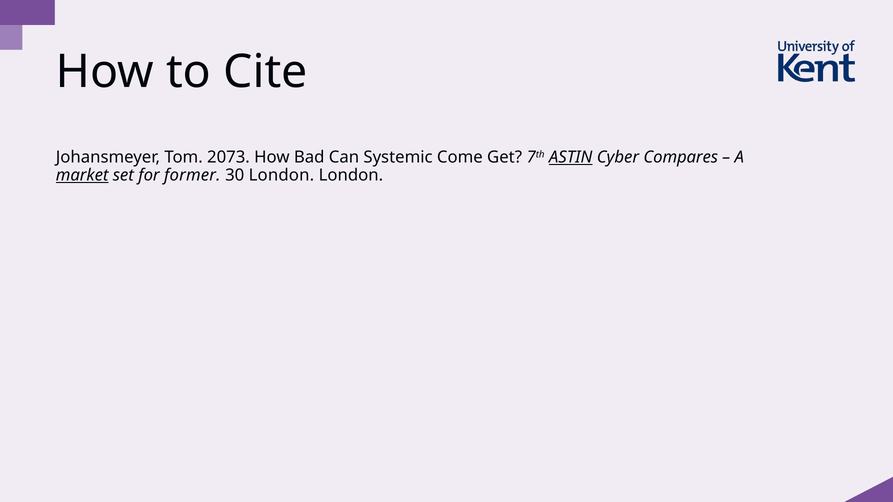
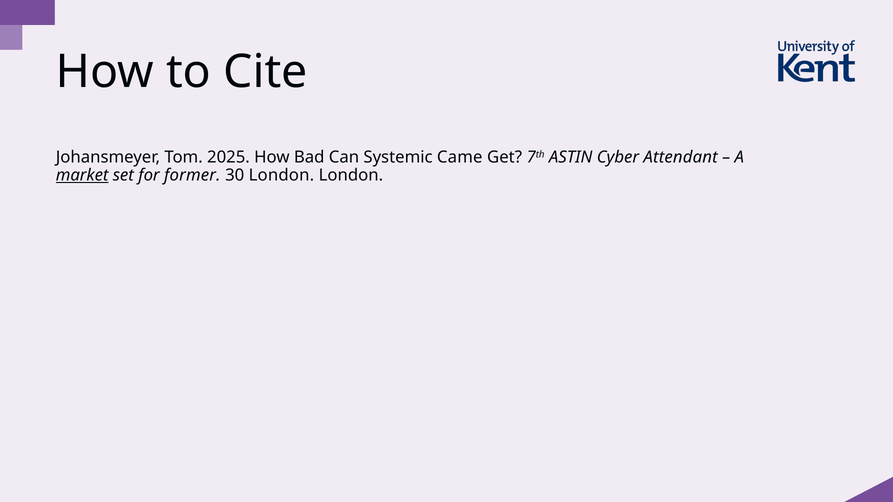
2073: 2073 -> 2025 (228, 157)
Come: Come -> Came (460, 157)
ASTIN underline: present -> none (571, 157)
Compares: Compares -> Attendant (681, 157)
